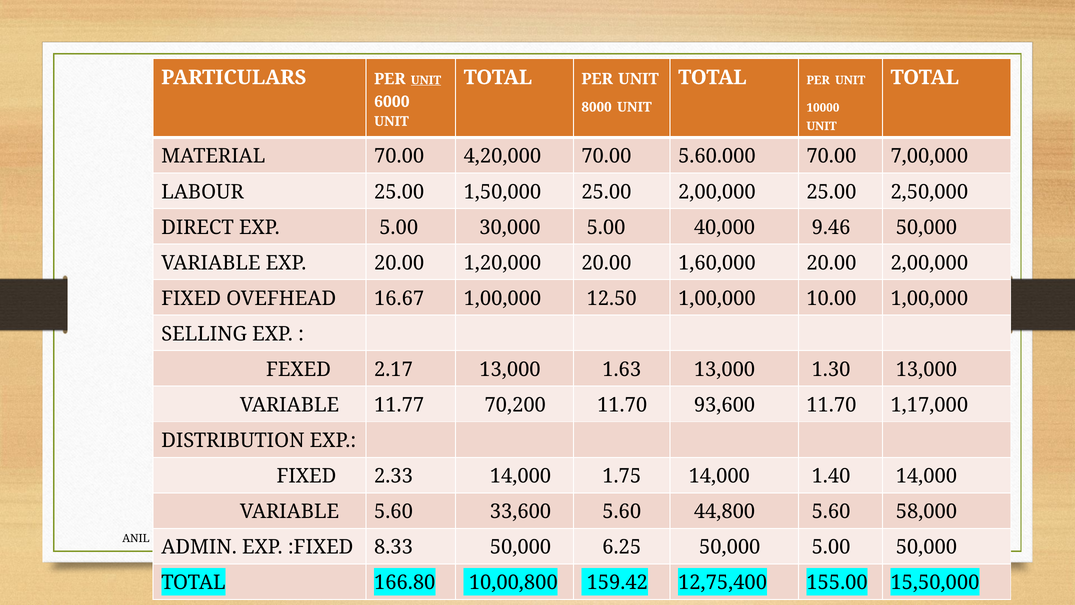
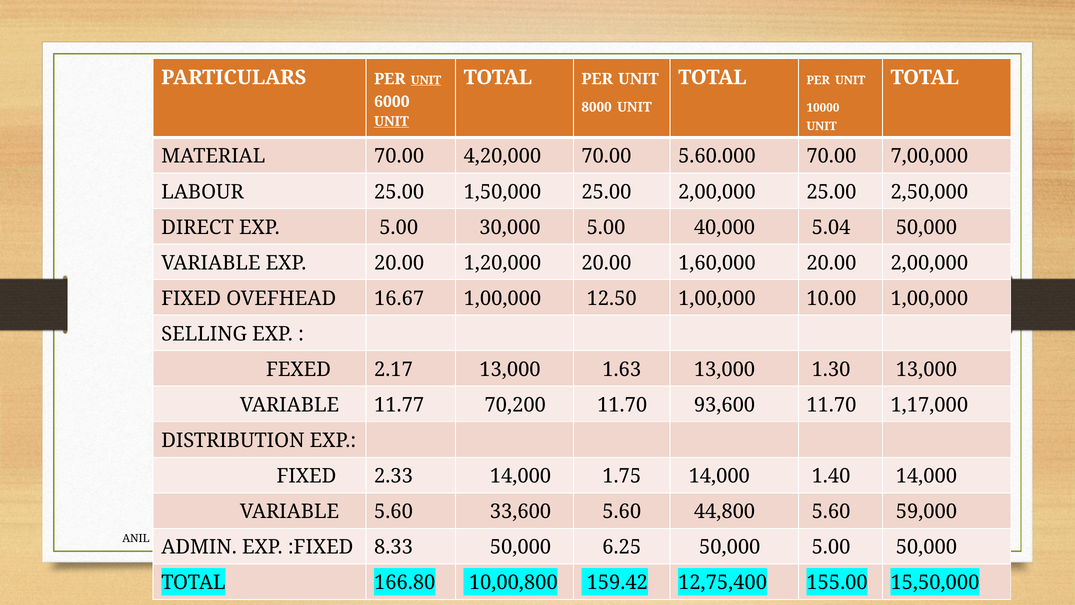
UNIT underline: none -> present (391, 121)
9.46: 9.46 -> 5.04 (831, 227)
58,000: 58,000 -> 59,000 (926, 511)
